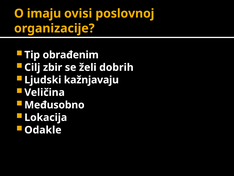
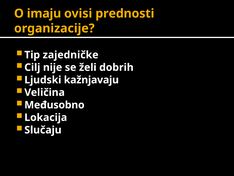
poslovnoj: poslovnoj -> prednosti (125, 13)
obrađenim: obrađenim -> zajedničke (71, 55)
zbir: zbir -> nije (53, 67)
Odakle: Odakle -> Slučaju (43, 130)
